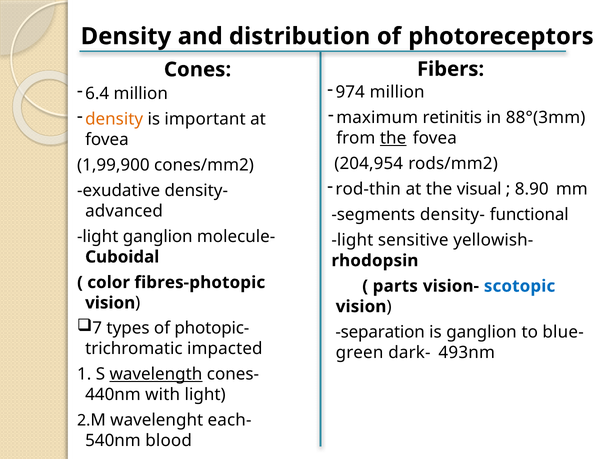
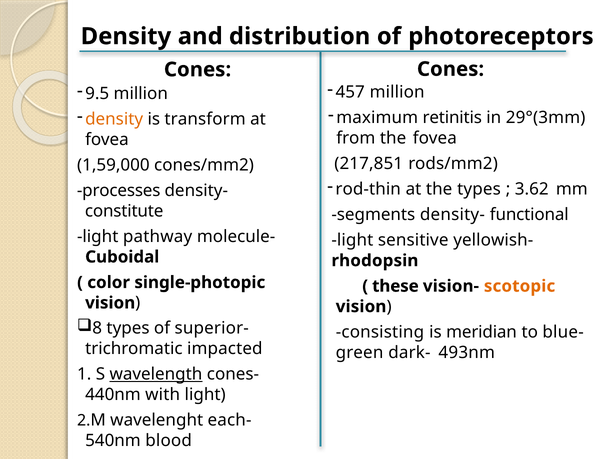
Cones Fibers: Fibers -> Cones (451, 69)
974: 974 -> 457 (350, 92)
6.4: 6.4 -> 9.5 (97, 94)
88°(3mm: 88°(3mm -> 29°(3mm (546, 118)
important: important -> transform (205, 119)
the underline: present -> none (393, 138)
204,954: 204,954 -> 217,851 (369, 164)
1,99,900: 1,99,900 -> 1,59,000 (113, 165)
the visual: visual -> types (479, 189)
8.90: 8.90 -> 3.62 (532, 189)
exudative: exudative -> processes (119, 191)
advanced: advanced -> constitute (124, 211)
light ganglion: ganglion -> pathway (158, 237)
fibres-photopic: fibres-photopic -> single-photopic (200, 282)
parts: parts -> these (395, 286)
scotopic colour: blue -> orange (520, 286)
7: 7 -> 8 (97, 328)
photopic-: photopic- -> superior- (212, 328)
separation: separation -> consisting (380, 332)
is ganglion: ganglion -> meridian (482, 332)
